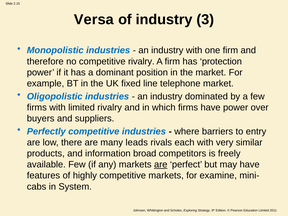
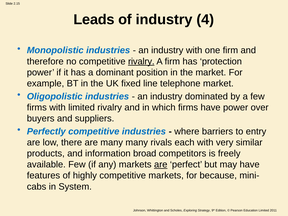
Versa: Versa -> Leads (94, 20)
3: 3 -> 4 (205, 20)
rivalry underline: none -> present (141, 61)
many leads: leads -> many (137, 142)
examine: examine -> because (218, 176)
